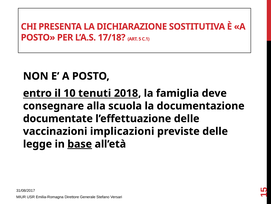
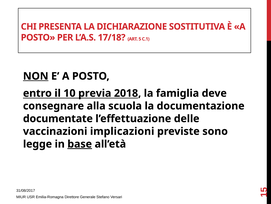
NON underline: none -> present (36, 76)
tenuti: tenuti -> previa (95, 93)
previste delle: delle -> sono (215, 131)
